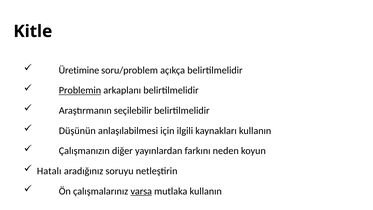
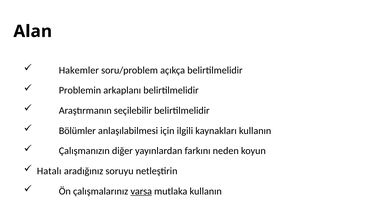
Kitle: Kitle -> Alan (33, 31)
Üretimine: Üretimine -> Hakemler (79, 70)
Problemin underline: present -> none (80, 90)
Düşünün: Düşünün -> Bölümler (77, 131)
